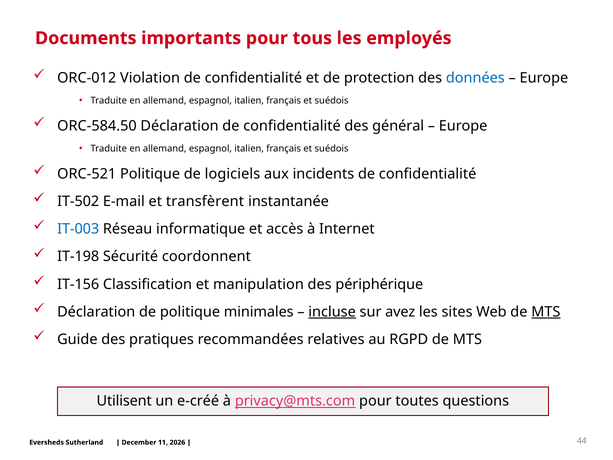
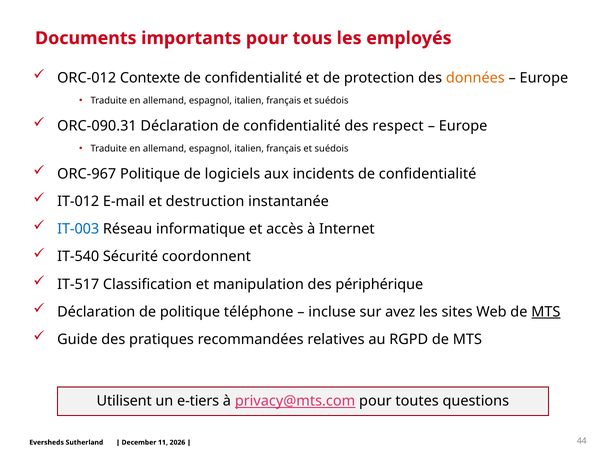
Violation: Violation -> Contexte (150, 78)
données colour: blue -> orange (475, 78)
ORC-584.50: ORC-584.50 -> ORC-090.31 (97, 126)
général: général -> respect (398, 126)
ORC-521: ORC-521 -> ORC-967 (87, 174)
IT-502: IT-502 -> IT-012 (78, 201)
transfèrent: transfèrent -> destruction (205, 201)
IT-198: IT-198 -> IT-540 (78, 257)
IT-156: IT-156 -> IT-517 (78, 284)
minimales: minimales -> téléphone (259, 312)
incluse underline: present -> none (332, 312)
e-créé: e-créé -> e-tiers (198, 401)
